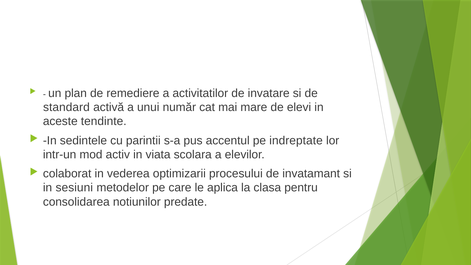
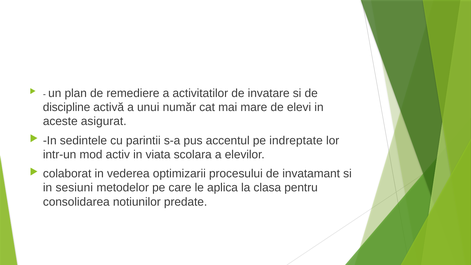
standard: standard -> discipline (67, 107)
tendinte: tendinte -> asigurat (104, 121)
